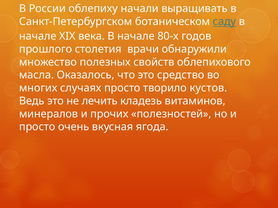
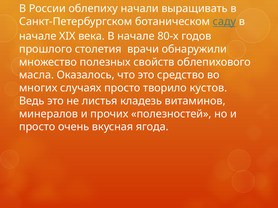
лечить: лечить -> листья (100, 101)
